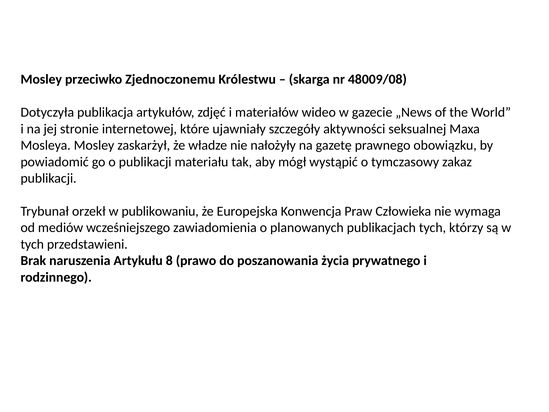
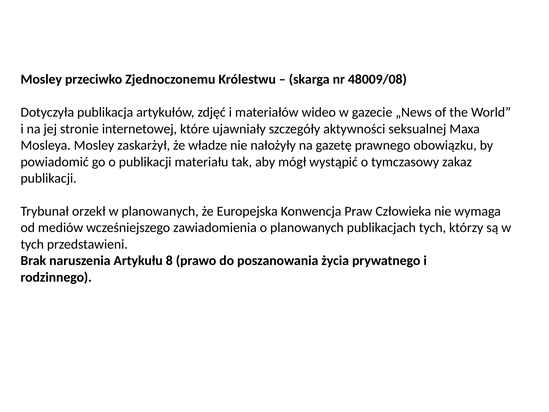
w publikowaniu: publikowaniu -> planowanych (160, 211)
